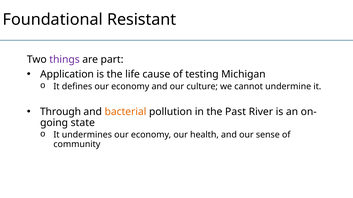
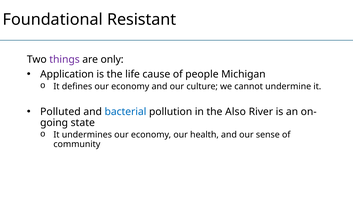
part: part -> only (112, 60)
testing: testing -> people (202, 74)
Through: Through -> Polluted (60, 112)
bacterial colour: orange -> blue (125, 112)
Past: Past -> Also (236, 112)
